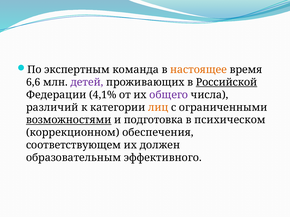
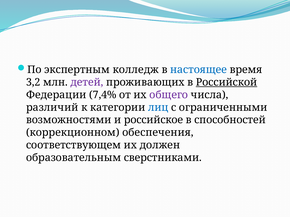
команда: команда -> колледж (136, 70)
настоящее colour: orange -> blue (199, 70)
6,6: 6,6 -> 3,2 (33, 82)
4,1%: 4,1% -> 7,4% (103, 95)
лиц colour: orange -> blue (158, 108)
возможностями underline: present -> none (69, 120)
подготовка: подготовка -> российское (154, 120)
психическом: психическом -> способностей (230, 120)
эффективного: эффективного -> сверстниками (163, 158)
